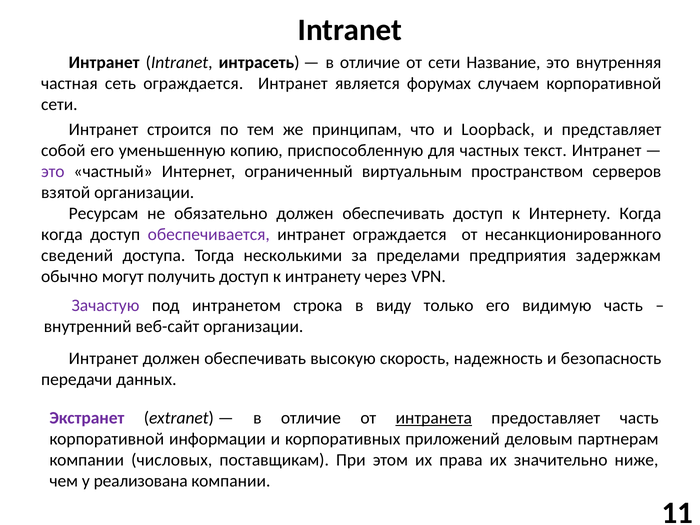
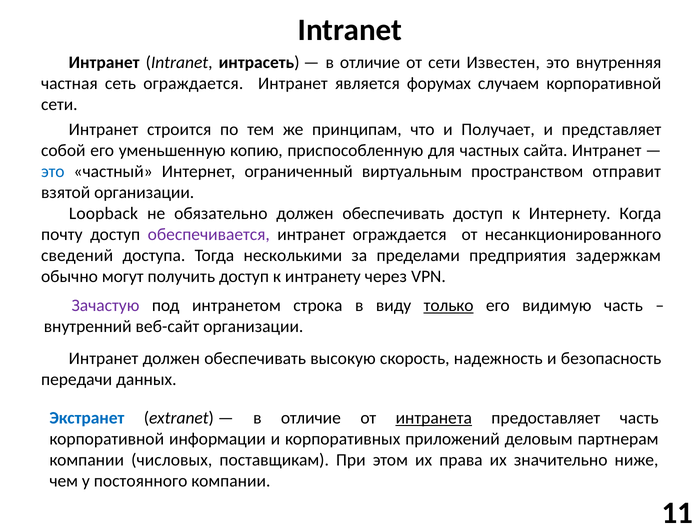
Название: Название -> Известен (503, 62)
Loopback: Loopback -> Получает (498, 129)
текст: текст -> сайта (545, 150)
это colour: purple -> blue (53, 171)
серверов: серверов -> отправит (627, 171)
Ресурсам: Ресурсам -> Loopback (103, 213)
когда: когда -> почту (62, 234)
только underline: none -> present (449, 306)
Экстранет colour: purple -> blue (87, 418)
реализована: реализована -> постоянного (141, 481)
